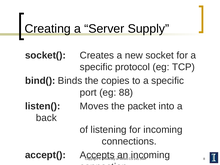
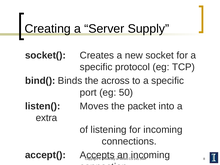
copies: copies -> across (115, 81)
88: 88 -> 50 (126, 92)
back: back -> extra (46, 118)
